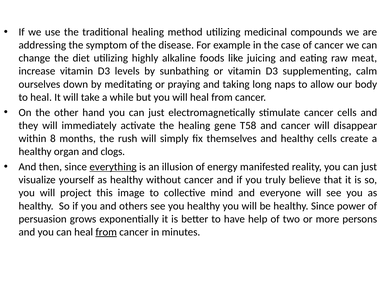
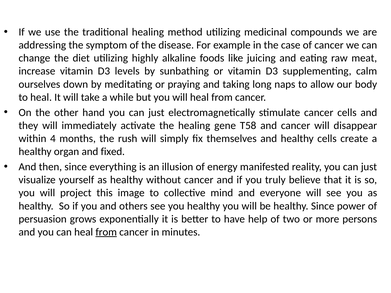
8: 8 -> 4 (53, 139)
clogs: clogs -> fixed (113, 152)
everything underline: present -> none (113, 167)
